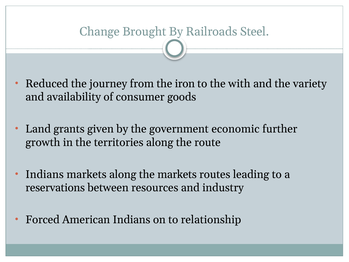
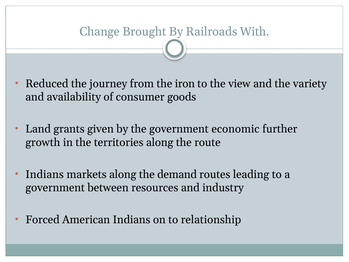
Steel: Steel -> With (255, 32)
with: with -> view (239, 83)
the markets: markets -> demand (177, 174)
reservations: reservations -> government (55, 188)
